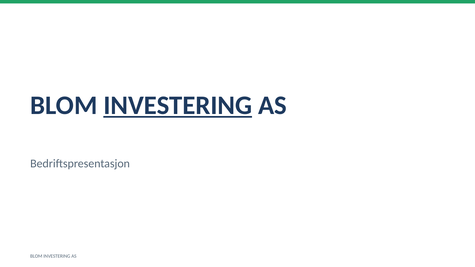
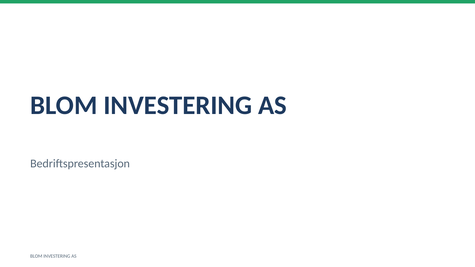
INVESTERING underline: present -> none (178, 105)
